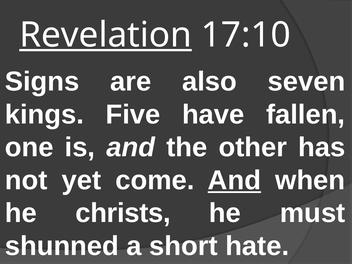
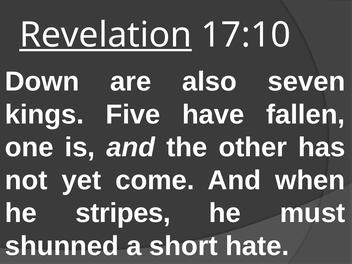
Signs: Signs -> Down (42, 82)
And underline: present -> none (234, 180)
christs: christs -> stripes (123, 213)
